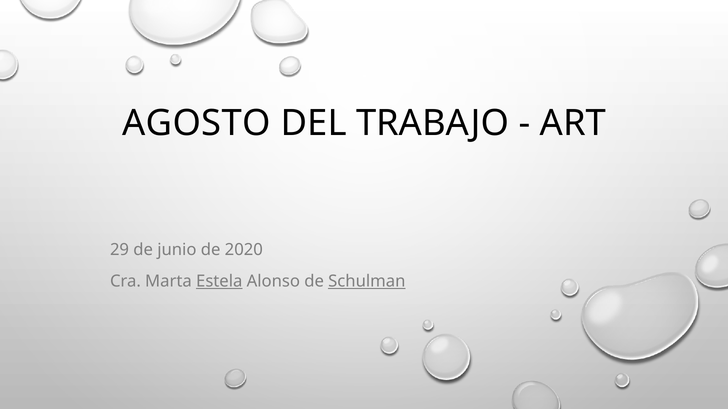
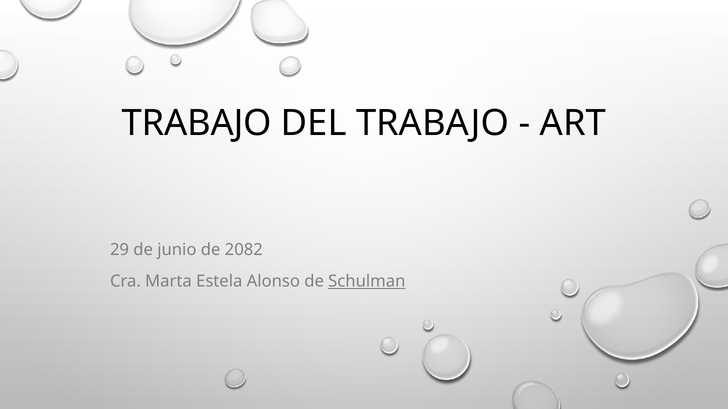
AGOSTO: AGOSTO -> TRABAJO (197, 123)
2020: 2020 -> 2082 (244, 250)
Estela underline: present -> none (219, 282)
